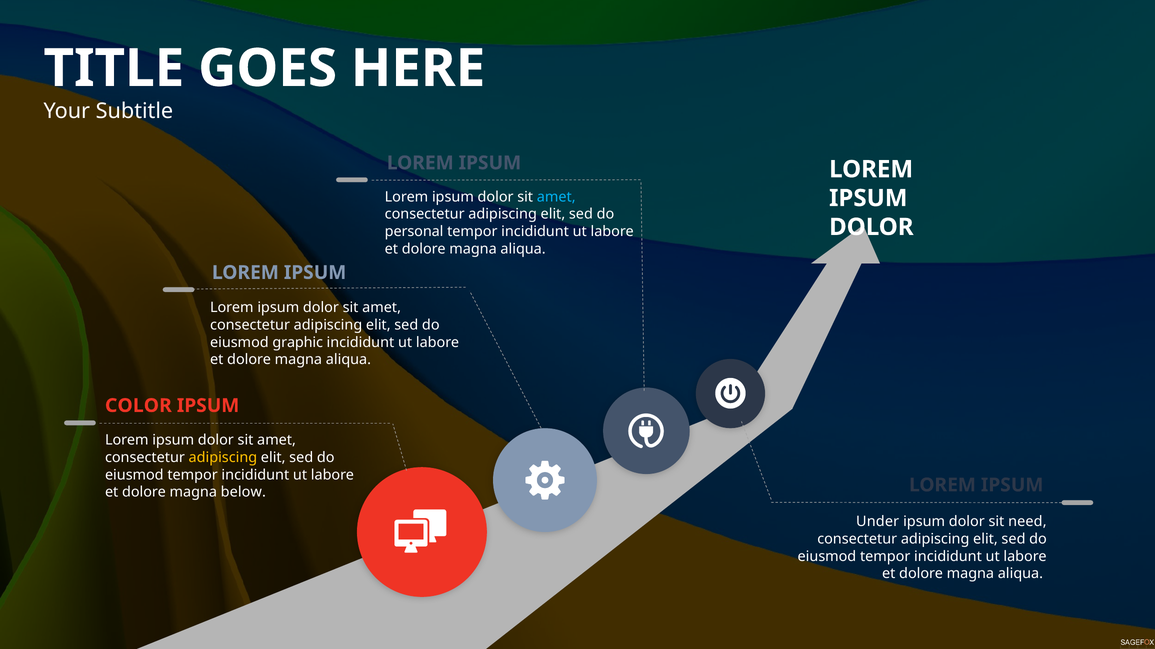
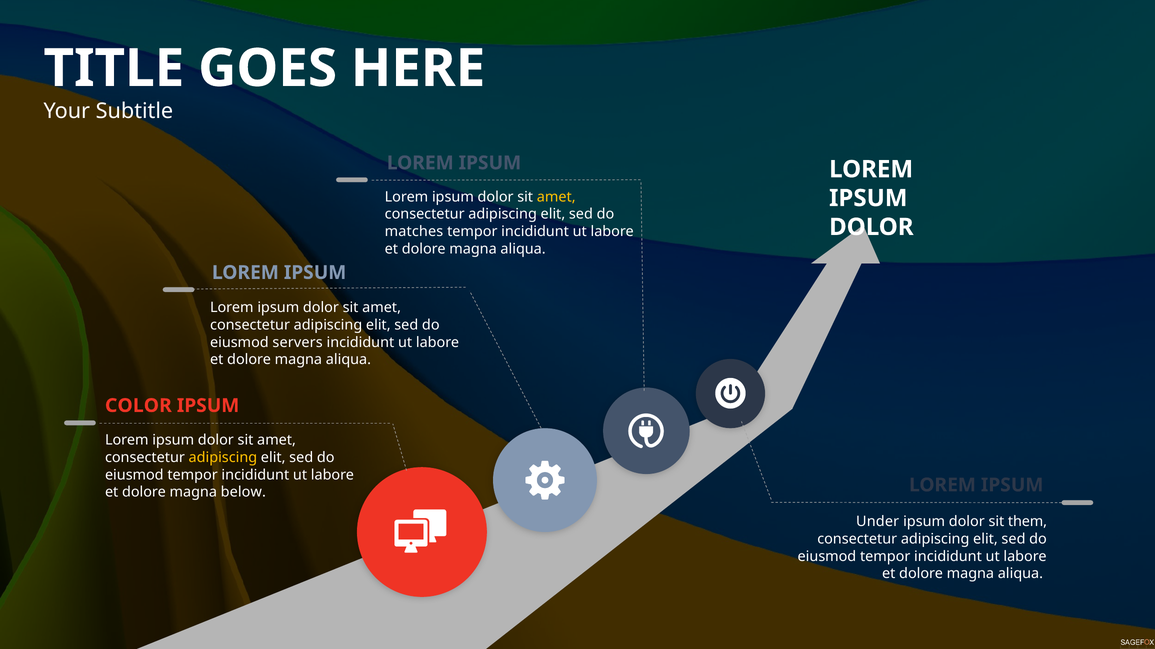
amet colour: light blue -> yellow (556, 197)
personal: personal -> matches (414, 232)
graphic: graphic -> servers (298, 343)
need: need -> them (1028, 522)
